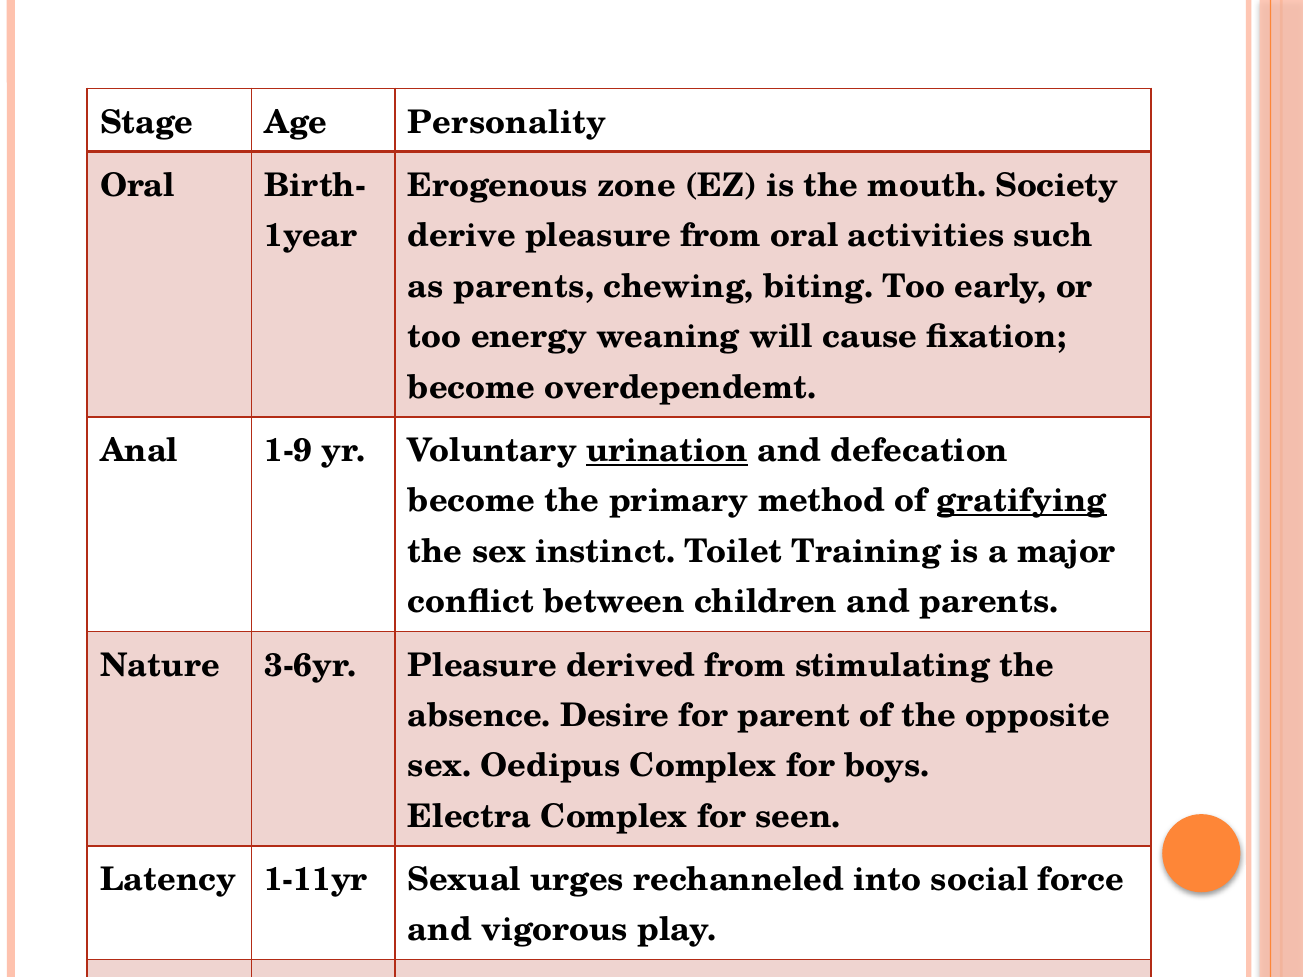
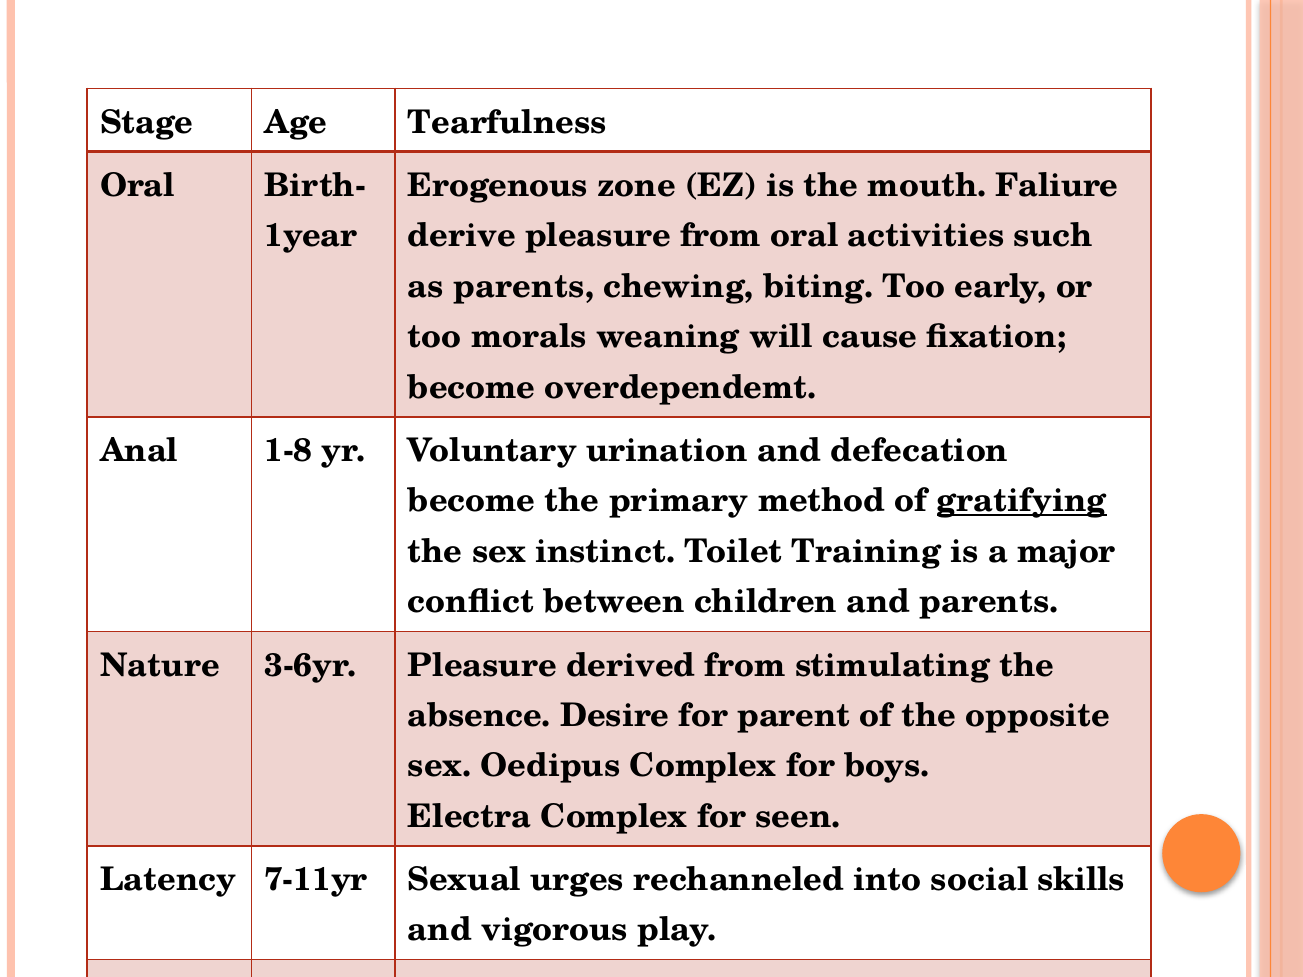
Personality: Personality -> Tearfulness (507, 122)
Society: Society -> Faliure (1057, 186)
energy: energy -> morals (529, 337)
1-9: 1-9 -> 1-8 (288, 451)
urination underline: present -> none (667, 451)
1-11yr: 1-11yr -> 7-11yr (316, 880)
force: force -> skills (1081, 880)
